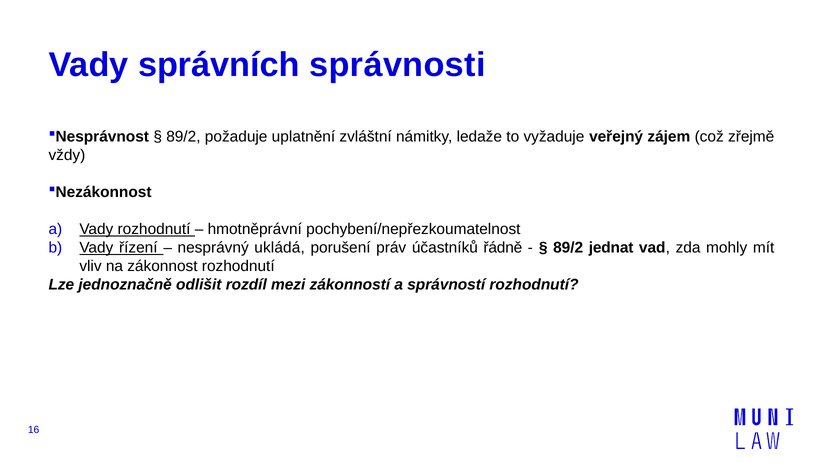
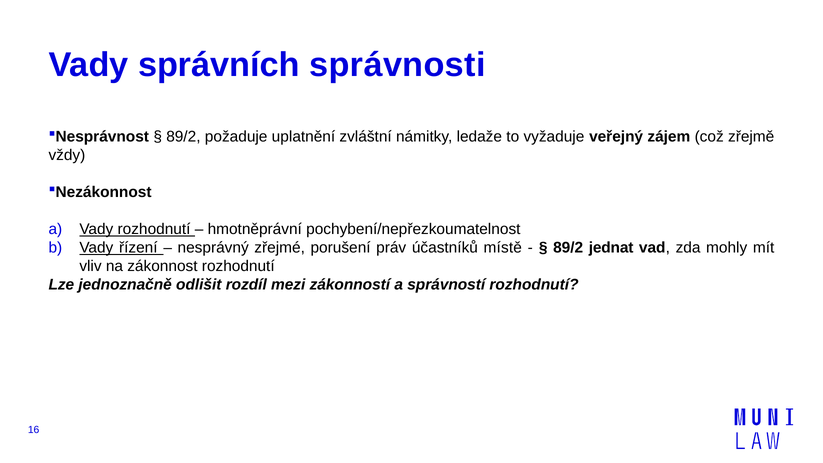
ukládá: ukládá -> zřejmé (280, 248)
řádně: řádně -> místě (503, 248)
